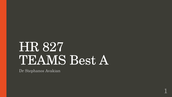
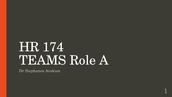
827: 827 -> 174 (53, 47)
Best: Best -> Role (83, 60)
